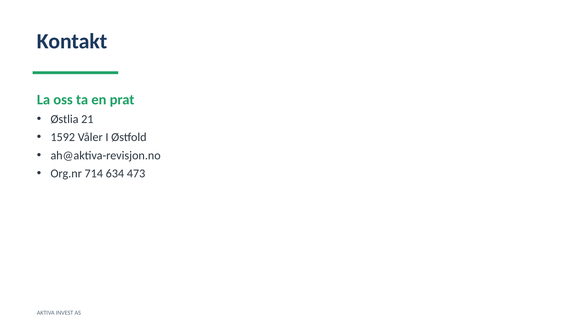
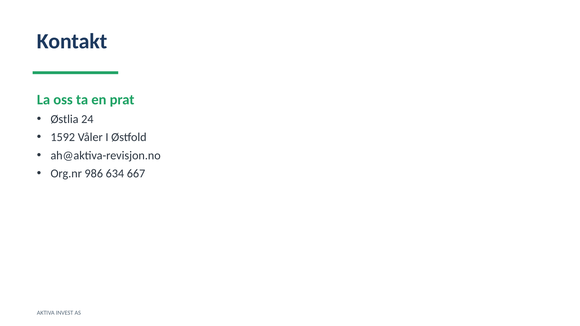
21: 21 -> 24 (87, 119)
714: 714 -> 986 (94, 174)
473: 473 -> 667 (136, 174)
